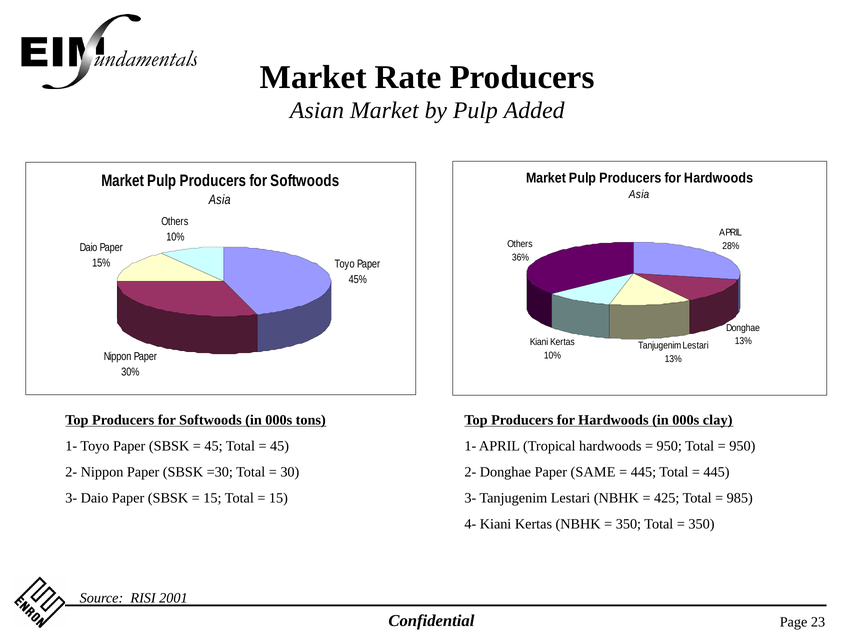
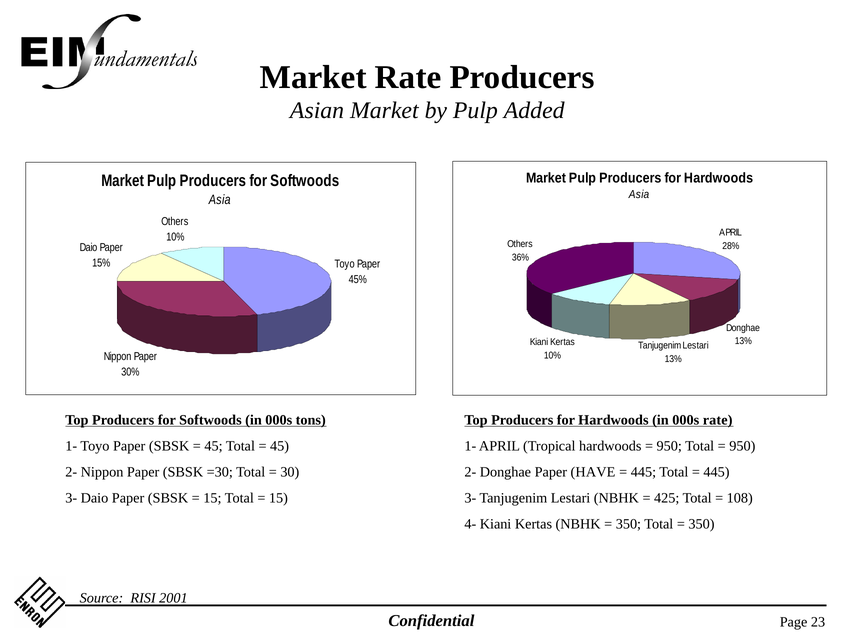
000s clay: clay -> rate (718, 420)
SAME: SAME -> HAVE (593, 472)
985: 985 -> 108 (740, 498)
